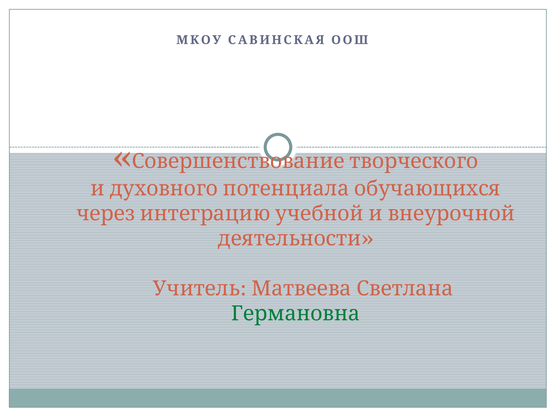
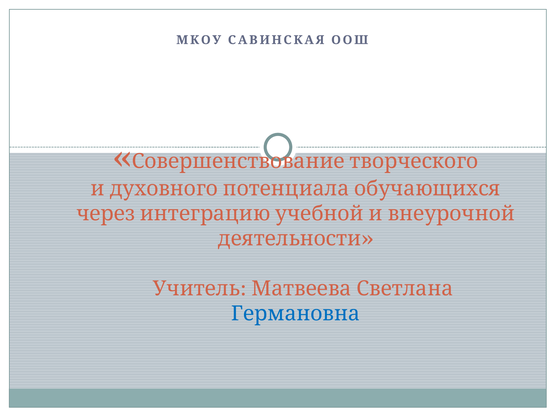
Германовна colour: green -> blue (296, 314)
